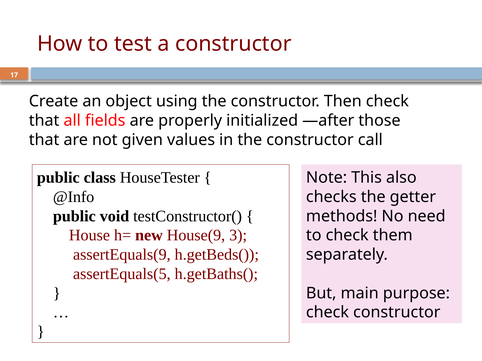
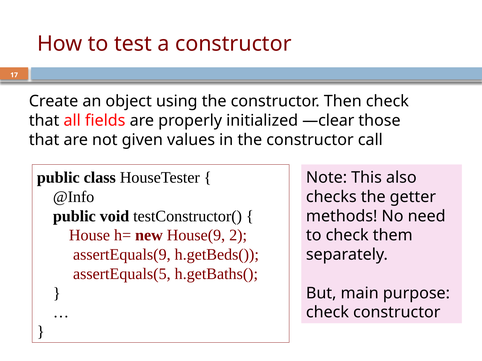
—after: —after -> —clear (328, 121)
3: 3 -> 2 (238, 236)
